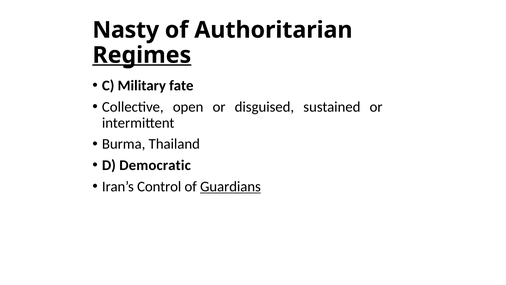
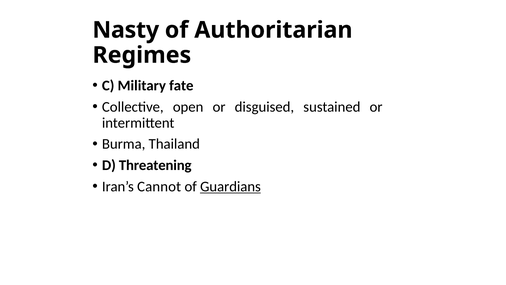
Regimes underline: present -> none (142, 55)
Democratic: Democratic -> Threatening (155, 165)
Control: Control -> Cannot (159, 186)
